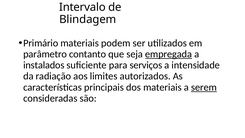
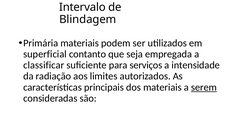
Primário: Primário -> Primária (41, 43)
parâmetro: parâmetro -> superficial (45, 54)
empregada underline: present -> none (169, 54)
instalados: instalados -> classificar (44, 65)
